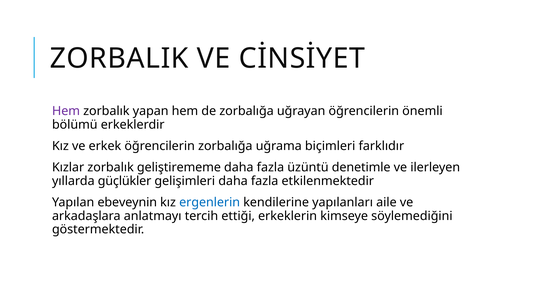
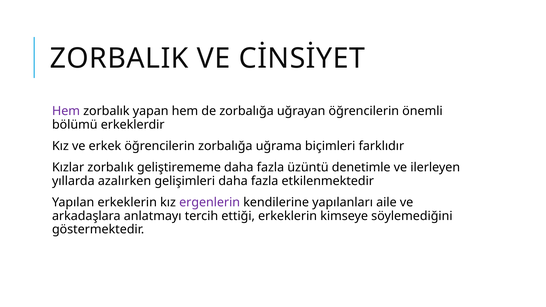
güçlükler: güçlükler -> azalırken (124, 181)
Yapılan ebeveynin: ebeveynin -> erkeklerin (127, 203)
ergenlerin colour: blue -> purple (210, 203)
